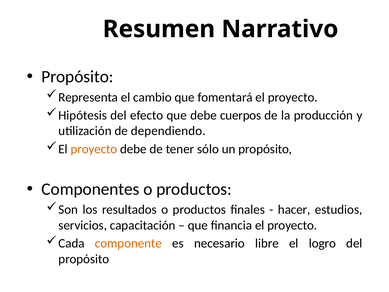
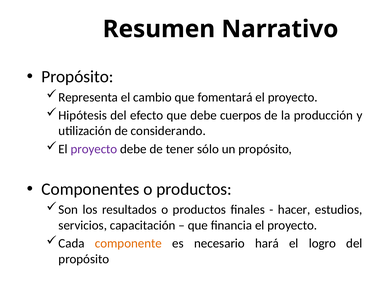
dependiendo: dependiendo -> considerando (168, 131)
proyecto colour: orange -> purple (94, 149)
libre: libre -> hará (267, 243)
